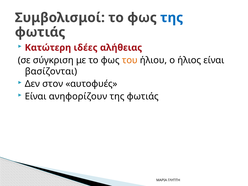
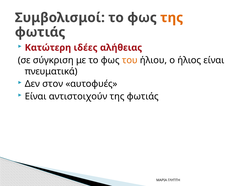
της colour: blue -> orange (172, 18)
βασίζονται: βασίζονται -> πνευματικά (51, 71)
ανηφορίζουν: ανηφορίζουν -> αντιστοιχούν (78, 96)
